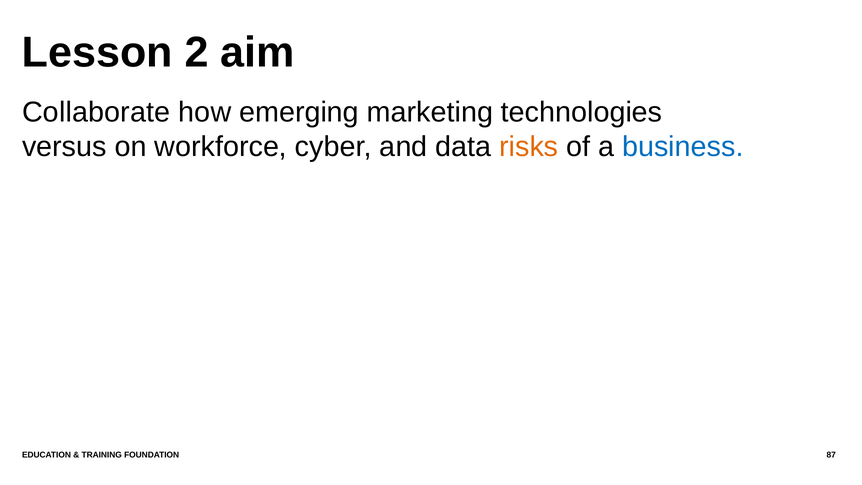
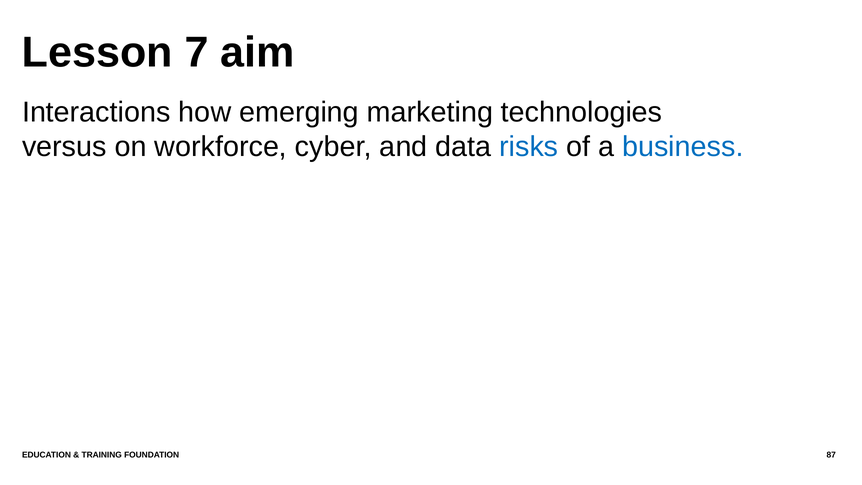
2: 2 -> 7 (197, 52)
Collaborate: Collaborate -> Interactions (96, 112)
risks colour: orange -> blue (529, 147)
